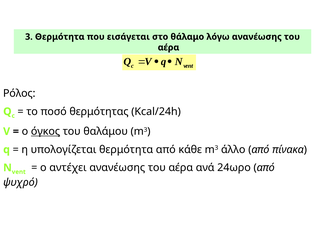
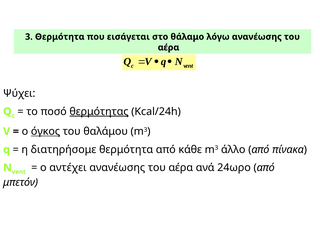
Ρόλος: Ρόλος -> Ψύχει (19, 93)
θερμότητας underline: none -> present (99, 112)
υπολογίζεται: υπολογίζεται -> διατηρήσομε (64, 150)
ψυχρό: ψυχρό -> μπετόν (20, 182)
